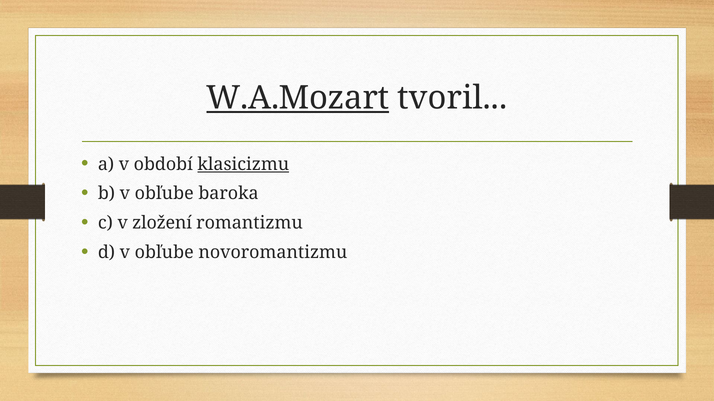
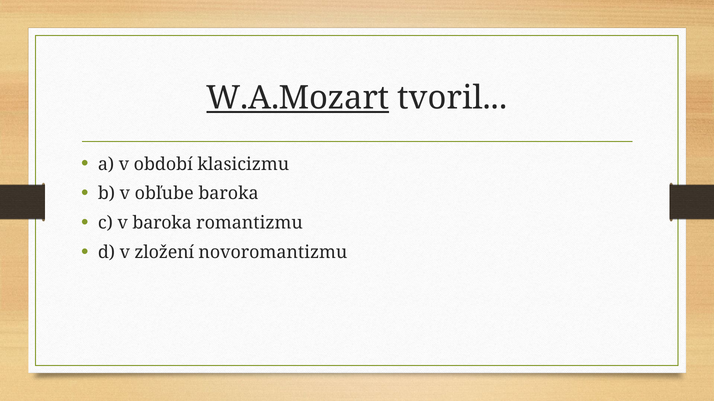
klasicizmu underline: present -> none (243, 164)
v zložení: zložení -> baroka (162, 223)
d v obľube: obľube -> zložení (164, 253)
